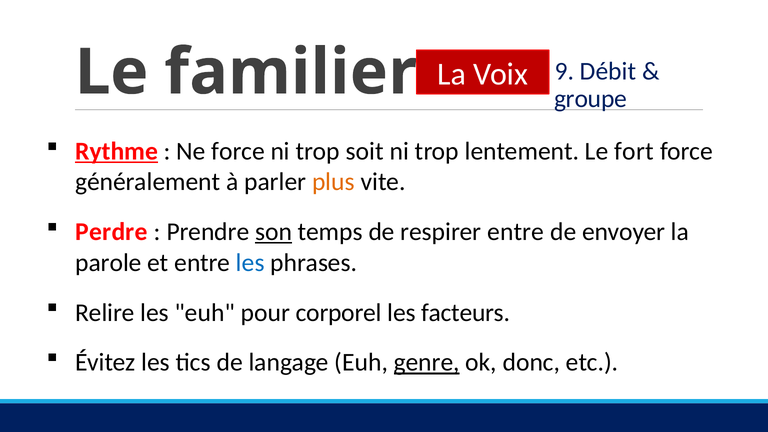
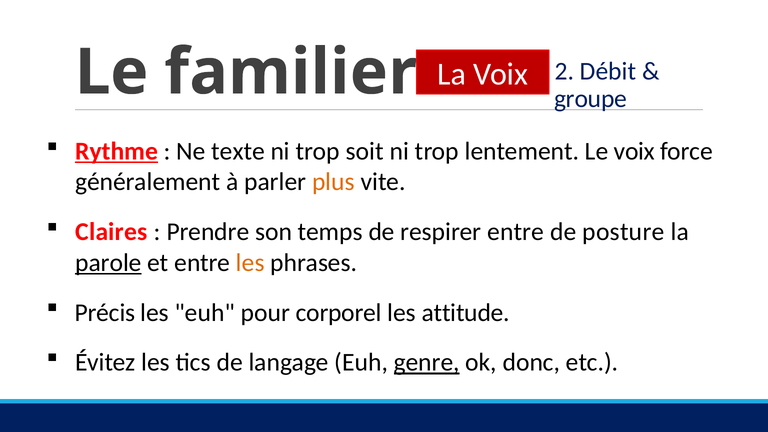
9: 9 -> 2 (564, 71)
Ne force: force -> texte (238, 151)
Le fort: fort -> voix (634, 151)
Perdre: Perdre -> Claires (111, 232)
son underline: present -> none (274, 232)
envoyer: envoyer -> posture (623, 232)
parole underline: none -> present (108, 263)
les colour: blue -> orange (250, 263)
Relire: Relire -> Précis (105, 313)
facteurs: facteurs -> attitude (466, 313)
